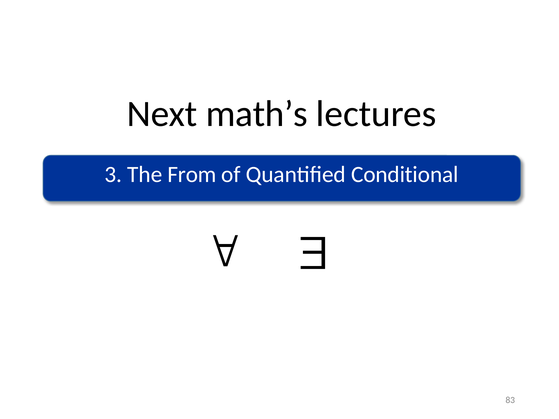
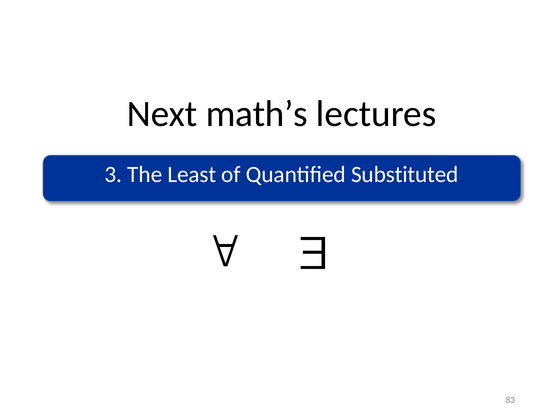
From: From -> Least (192, 174)
Conditional: Conditional -> Substituted (405, 174)
